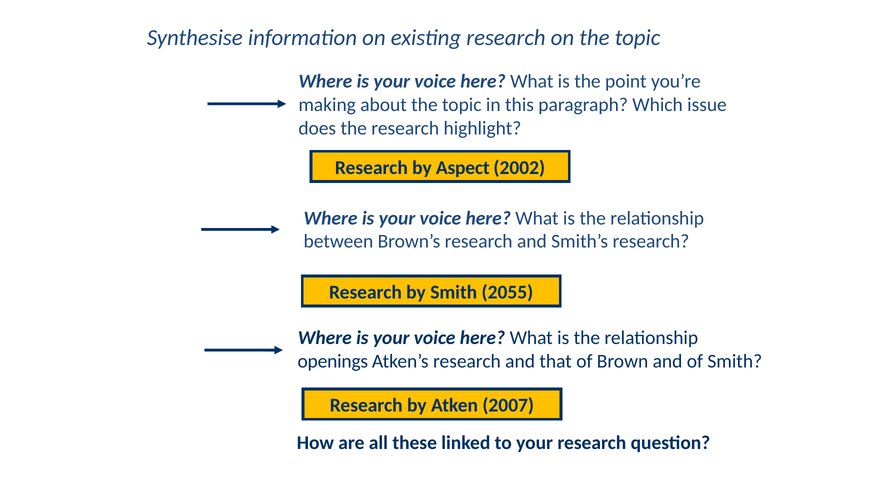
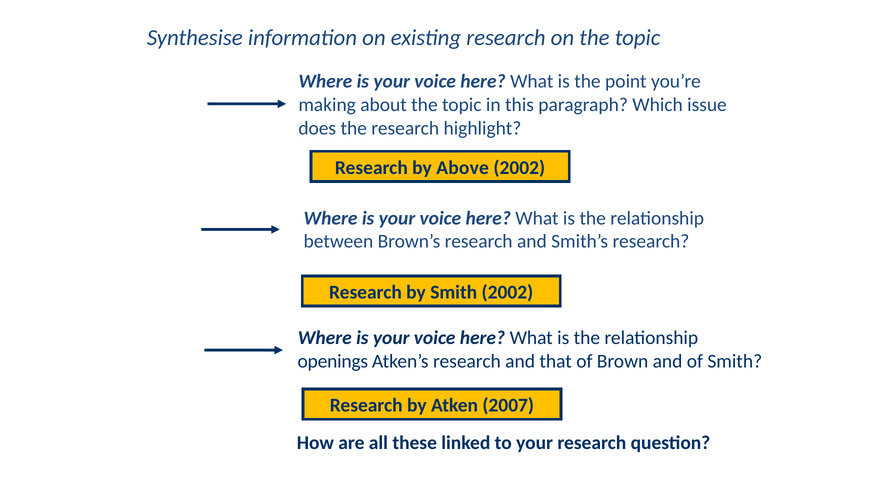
Aspect: Aspect -> Above (463, 168)
Smith 2055: 2055 -> 2002 (507, 292)
